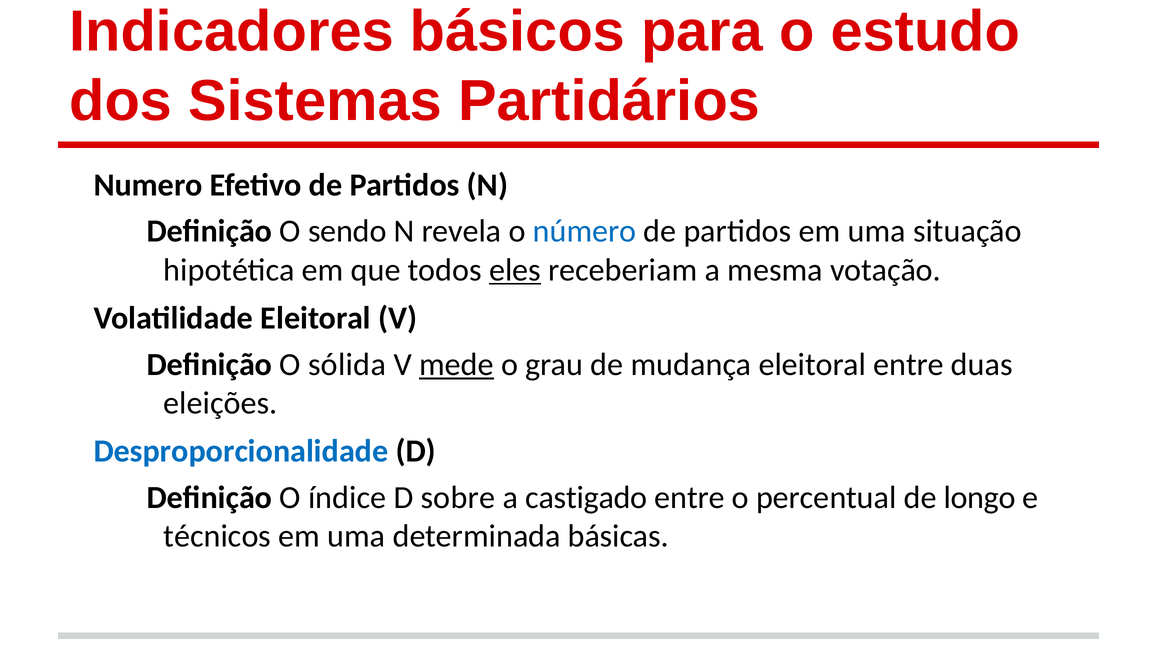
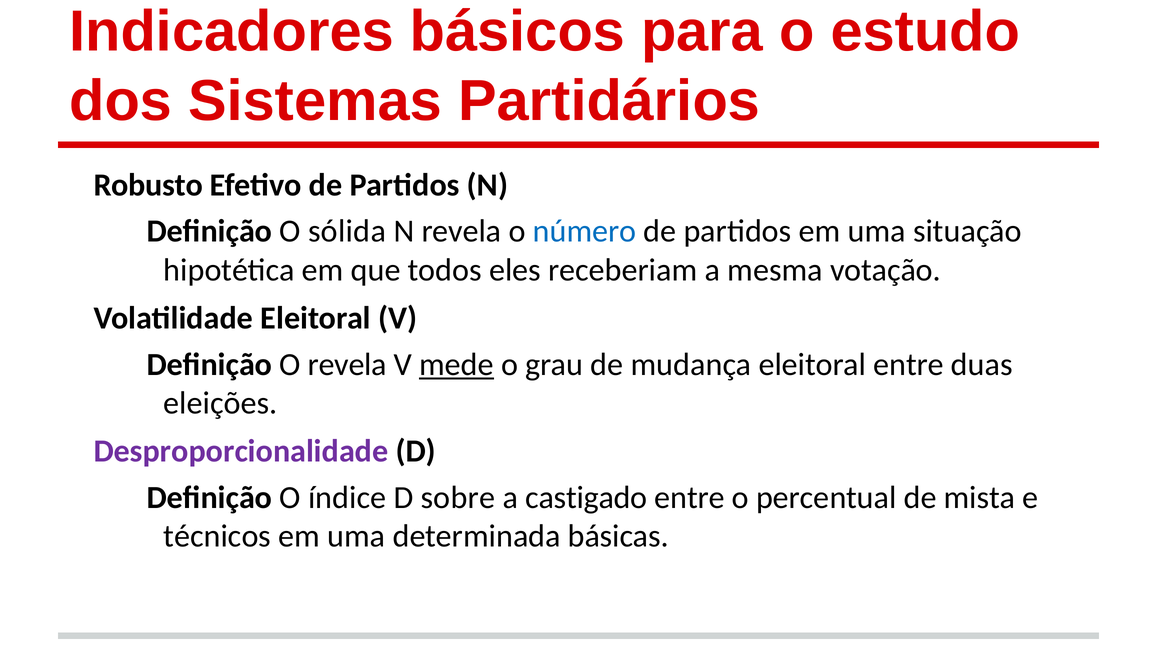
Numero: Numero -> Robusto (148, 185)
sendo: sendo -> sólida (347, 231)
eles underline: present -> none (515, 270)
O sólida: sólida -> revela (347, 364)
Desproporcionalidade colour: blue -> purple (241, 451)
longo: longo -> mista (980, 497)
